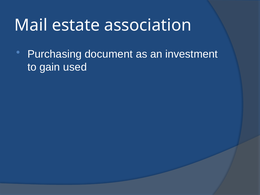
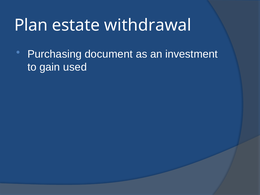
Mail: Mail -> Plan (31, 25)
association: association -> withdrawal (148, 25)
